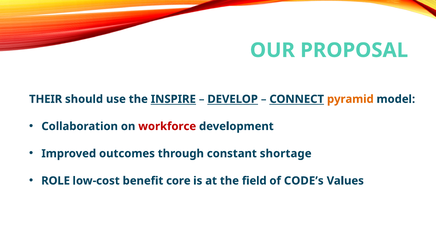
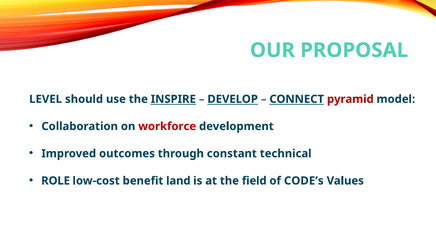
THEIR: THEIR -> LEVEL (46, 99)
pyramid colour: orange -> red (350, 99)
shortage: shortage -> technical (286, 154)
core: core -> land (178, 181)
